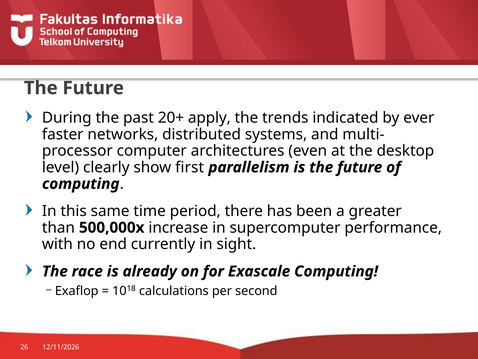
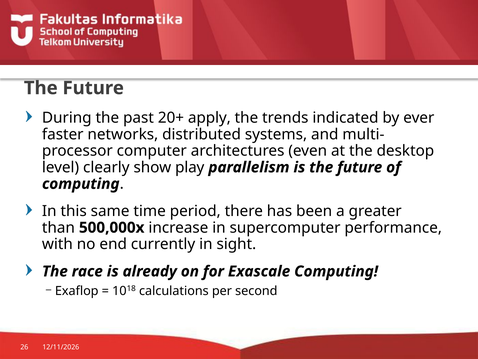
first: first -> play (190, 167)
